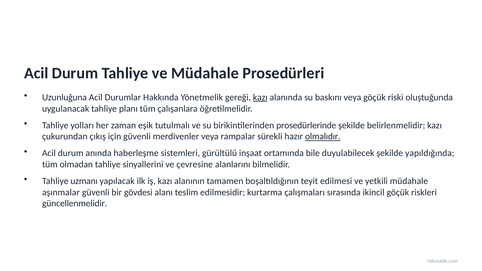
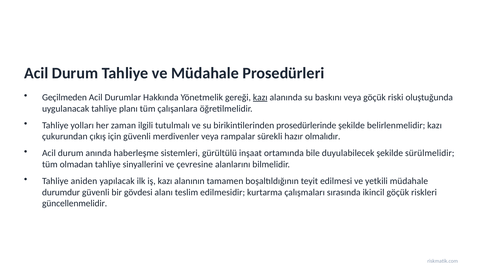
Uzunluğuna: Uzunluğuna -> Geçilmeden (64, 97)
eşik: eşik -> ilgili (146, 125)
olmalıdır underline: present -> none (323, 137)
yapıldığında: yapıldığında -> sürülmelidir (430, 153)
uzmanı: uzmanı -> aniden (84, 181)
aşınmalar: aşınmalar -> durumdur (61, 192)
